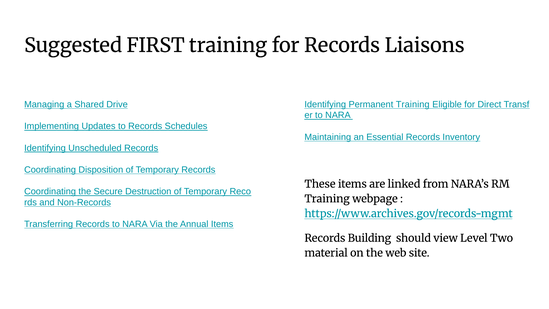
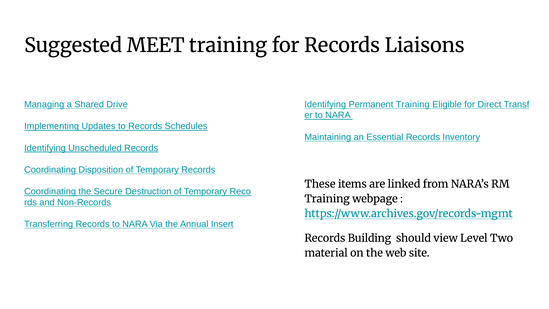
FIRST: FIRST -> MEET (156, 45)
Annual Items: Items -> Insert (222, 224)
